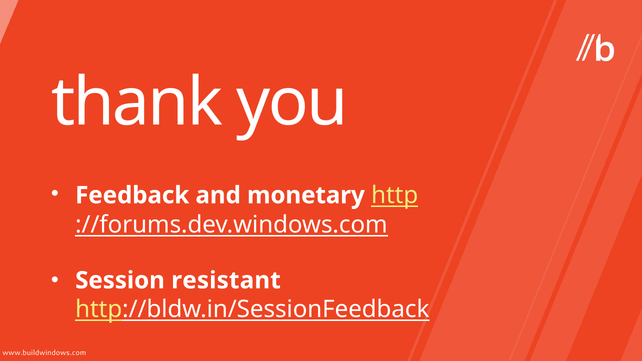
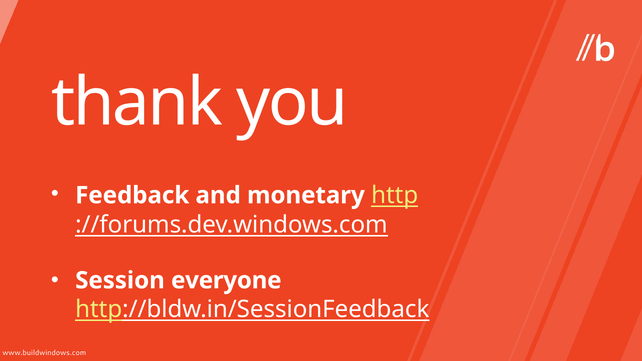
resistant: resistant -> everyone (226, 281)
